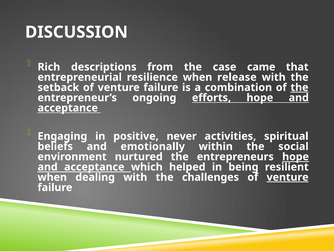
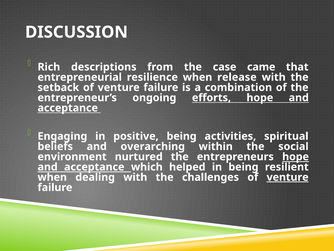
the underline: present -> none (300, 87)
positive never: never -> being (182, 136)
emotionally: emotionally -> overarching (153, 146)
